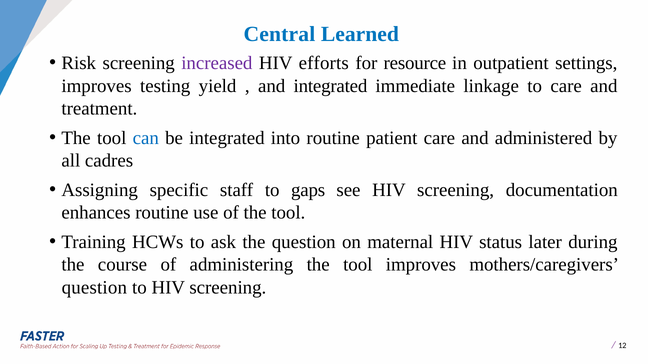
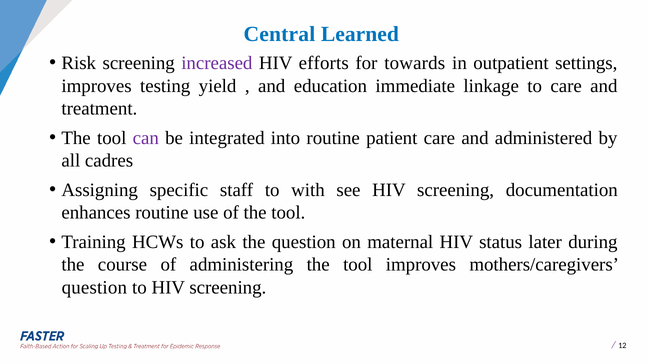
resource: resource -> towards (415, 63)
and integrated: integrated -> education (330, 86)
can colour: blue -> purple (146, 138)
gaps: gaps -> with (308, 190)
